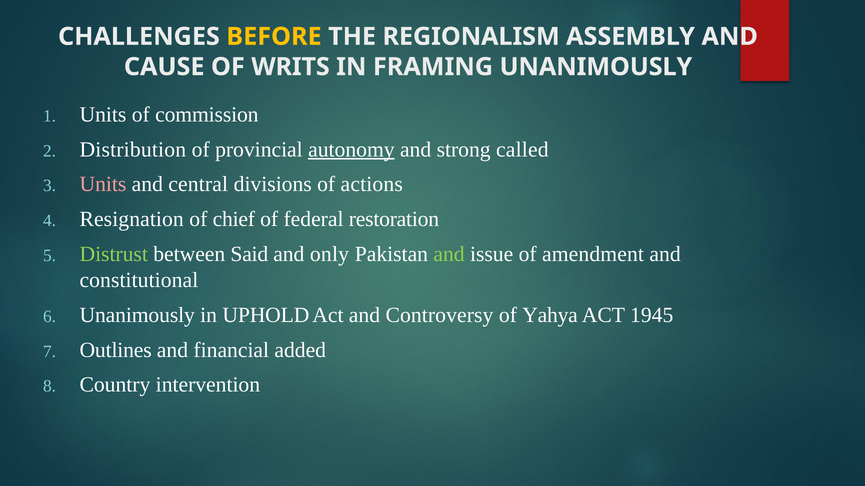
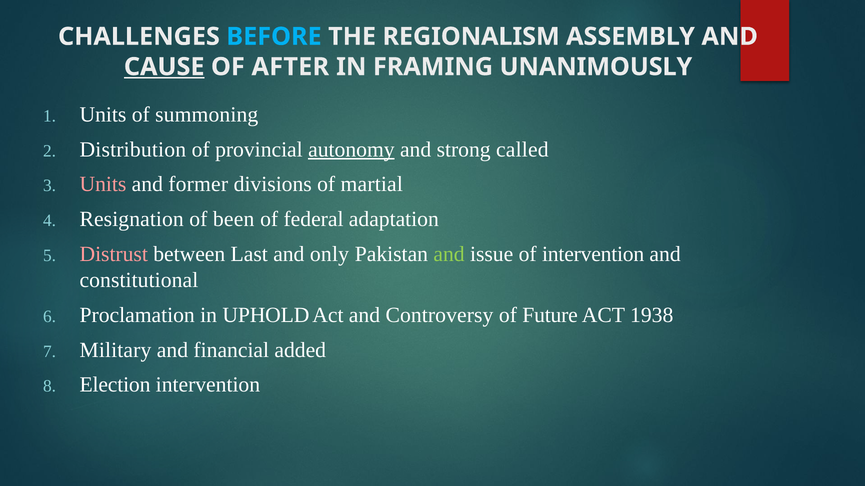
BEFORE colour: yellow -> light blue (274, 37)
CAUSE underline: none -> present (164, 67)
WRITS: WRITS -> AFTER (290, 67)
commission: commission -> summoning (207, 115)
central: central -> former (198, 185)
actions: actions -> martial (372, 185)
chief: chief -> been (234, 219)
restoration: restoration -> adaptation (394, 219)
Distrust colour: light green -> pink (114, 254)
Said: Said -> Last (249, 254)
of amendment: amendment -> intervention (593, 254)
Unanimously: Unanimously -> Proclamation (137, 315)
Yahya: Yahya -> Future (550, 315)
1945: 1945 -> 1938 (652, 315)
Outlines: Outlines -> Military (115, 350)
Country: Country -> Election (115, 385)
